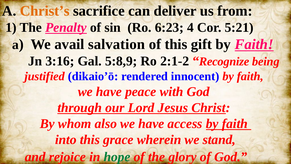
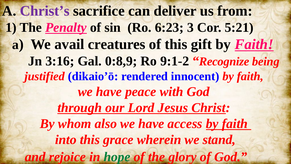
Christ’s colour: orange -> purple (45, 11)
4: 4 -> 3 (190, 27)
salvation: salvation -> creatures (117, 44)
5:8,9: 5:8,9 -> 0:8,9 (121, 61)
2:1-2: 2:1-2 -> 9:1-2 (175, 61)
